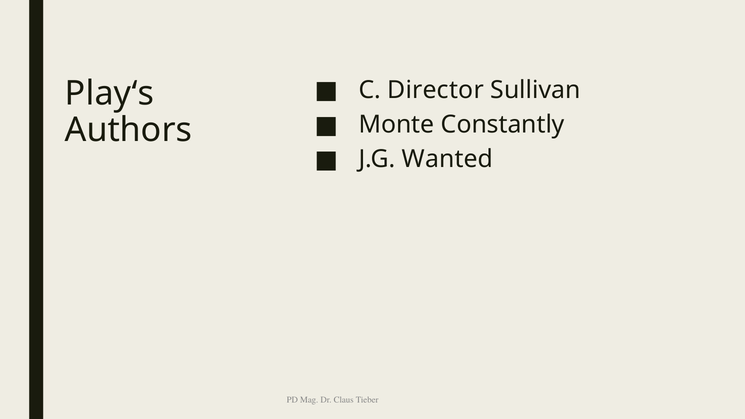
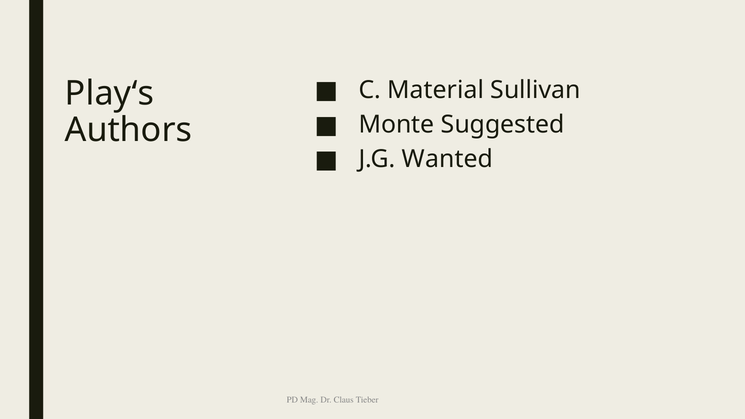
Director: Director -> Material (436, 90)
Constantly: Constantly -> Suggested (503, 125)
